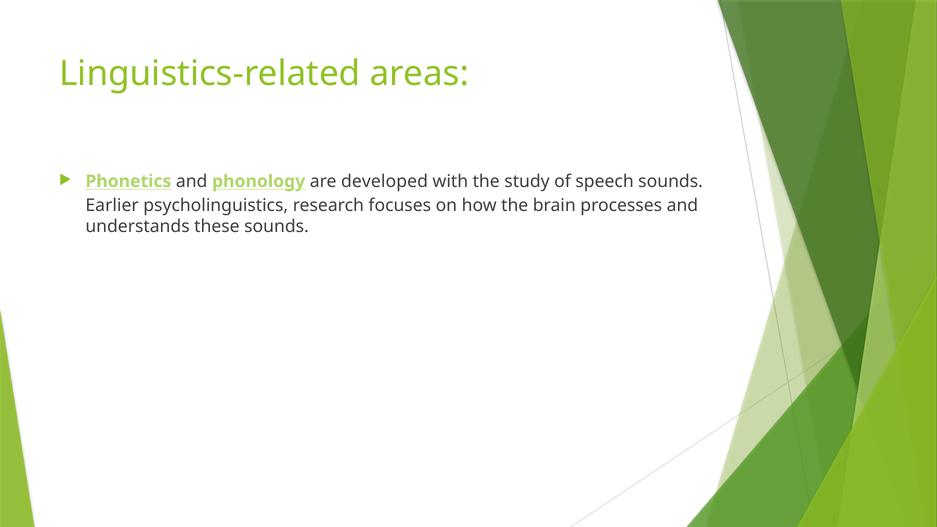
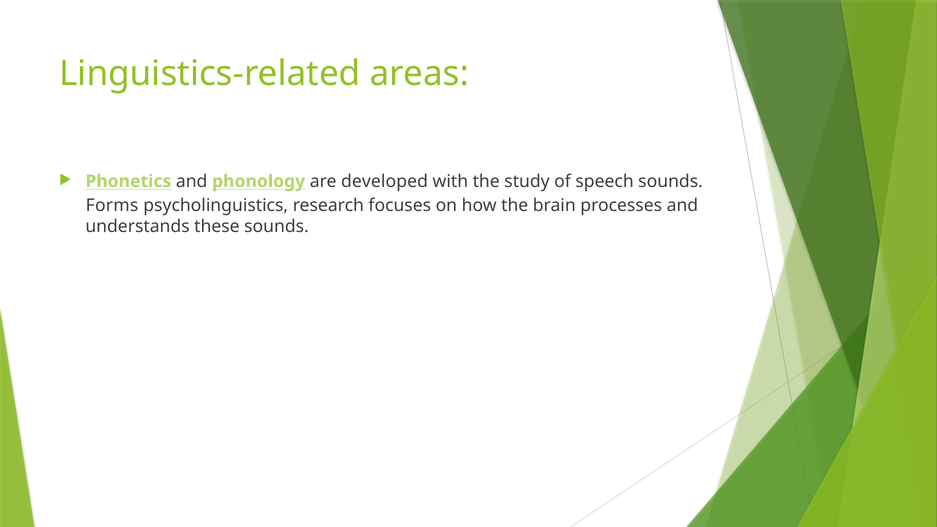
Earlier: Earlier -> Forms (112, 205)
